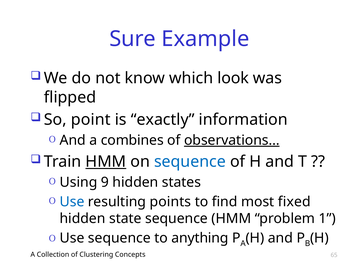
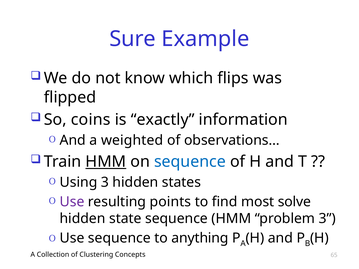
look: look -> flips (233, 78)
point: point -> coins (91, 120)
combines: combines -> weighted (132, 140)
observations… underline: present -> none (232, 140)
Using 9: 9 -> 3 (105, 182)
Use colour: blue -> purple (72, 202)
fixed: fixed -> solve (294, 202)
problem 1: 1 -> 3 (327, 219)
